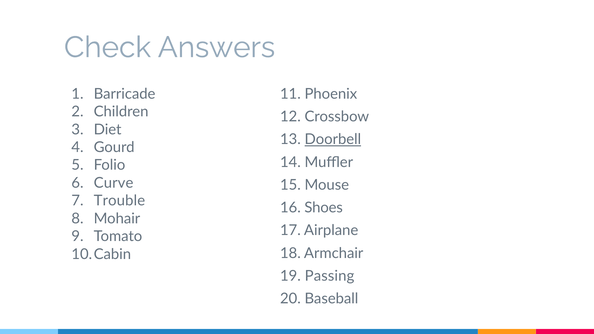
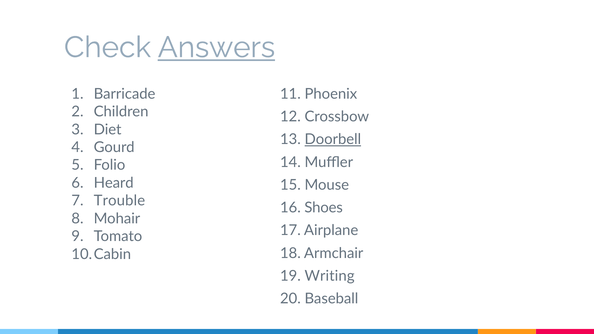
Answers underline: none -> present (216, 47)
Curve: Curve -> Heard (114, 183)
Passing: Passing -> Writing (330, 276)
